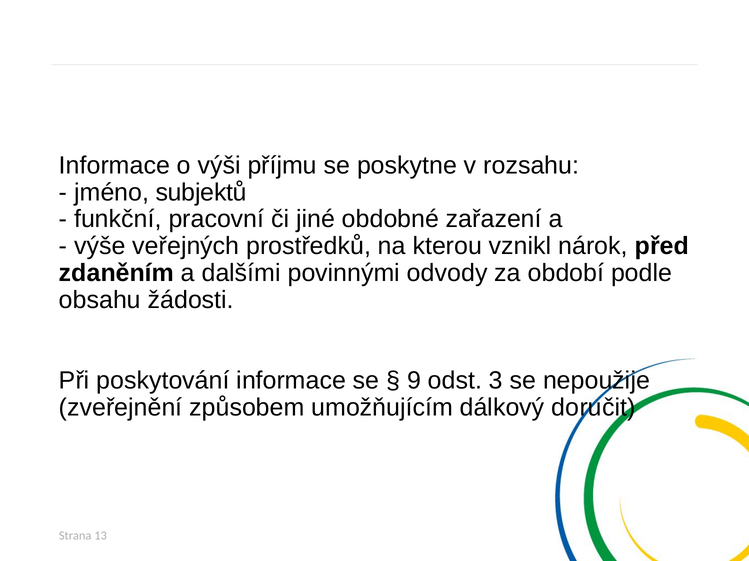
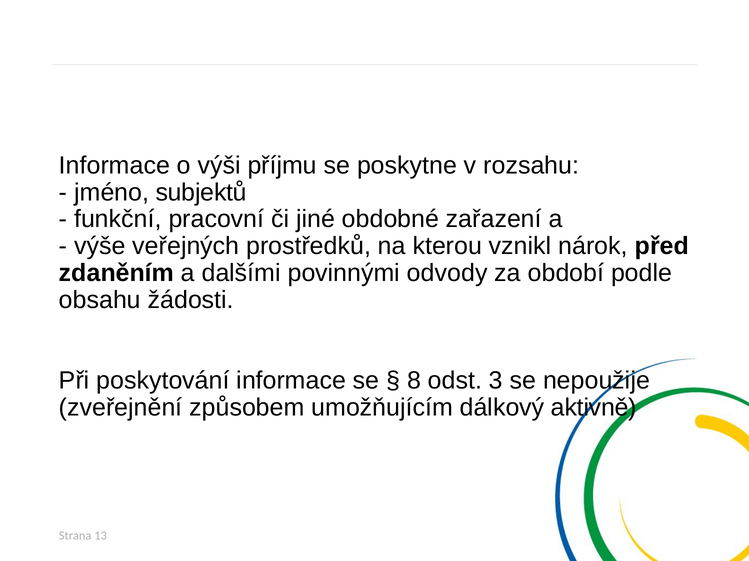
9: 9 -> 8 (414, 381)
doručit: doručit -> aktivně (594, 408)
